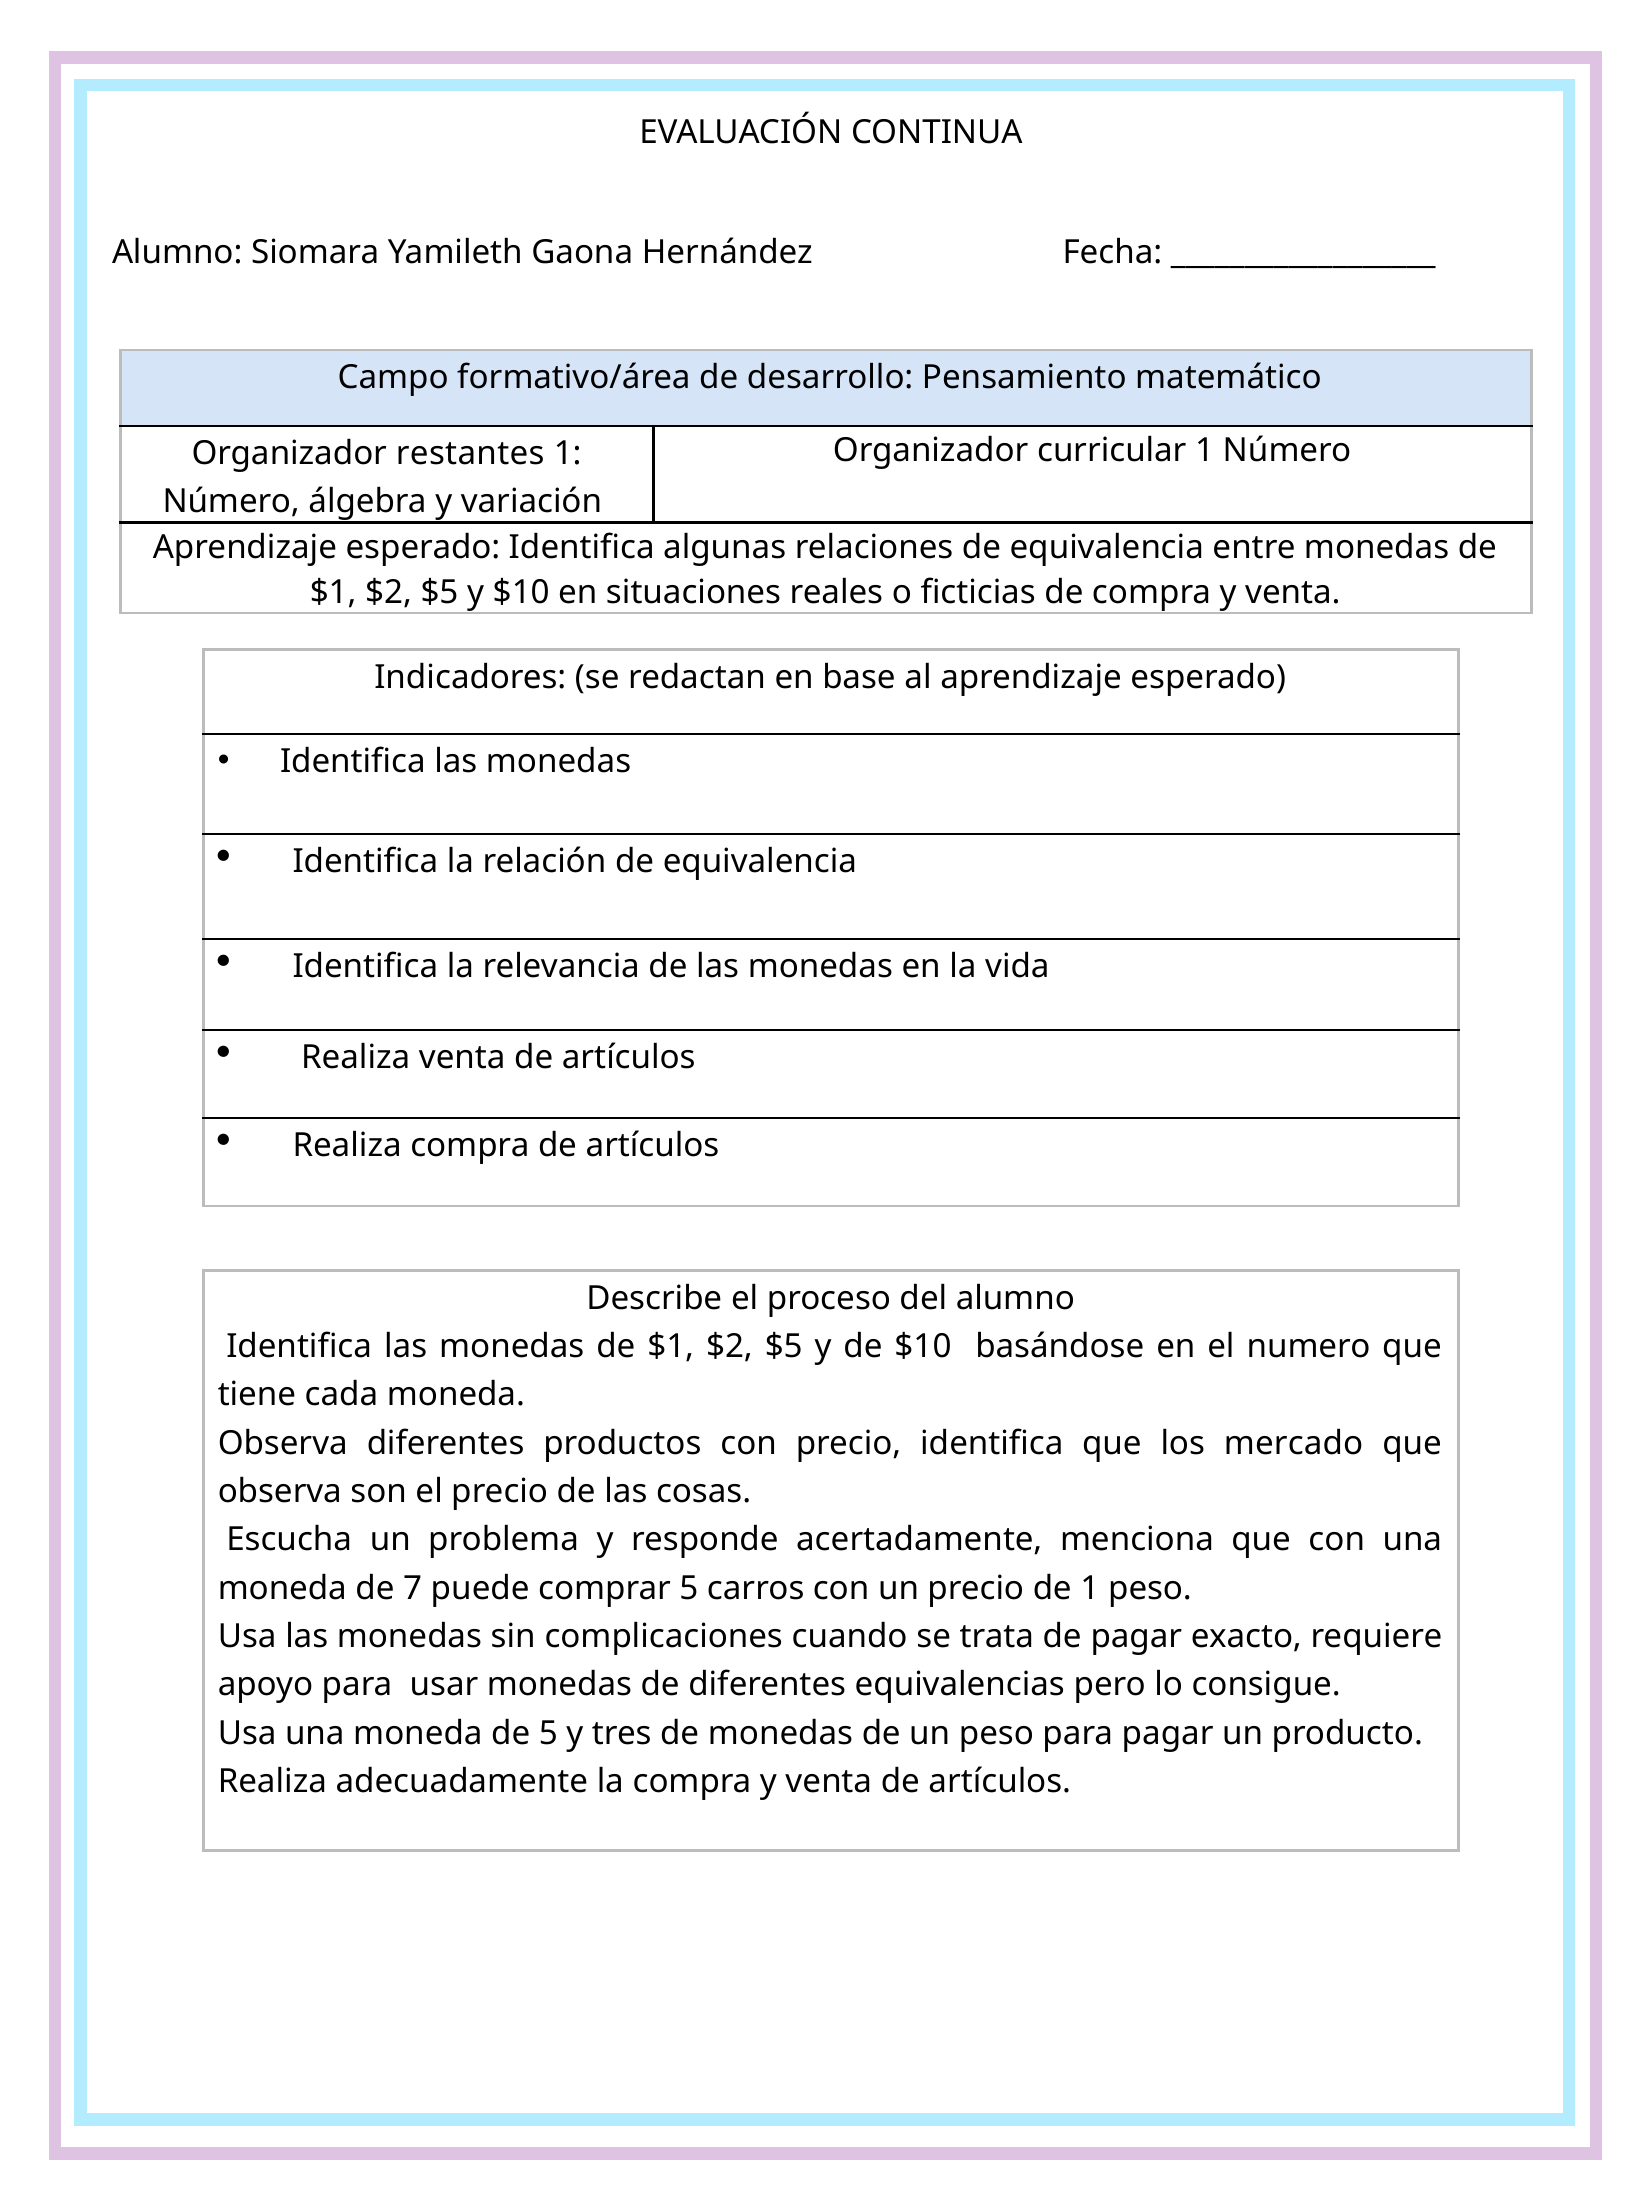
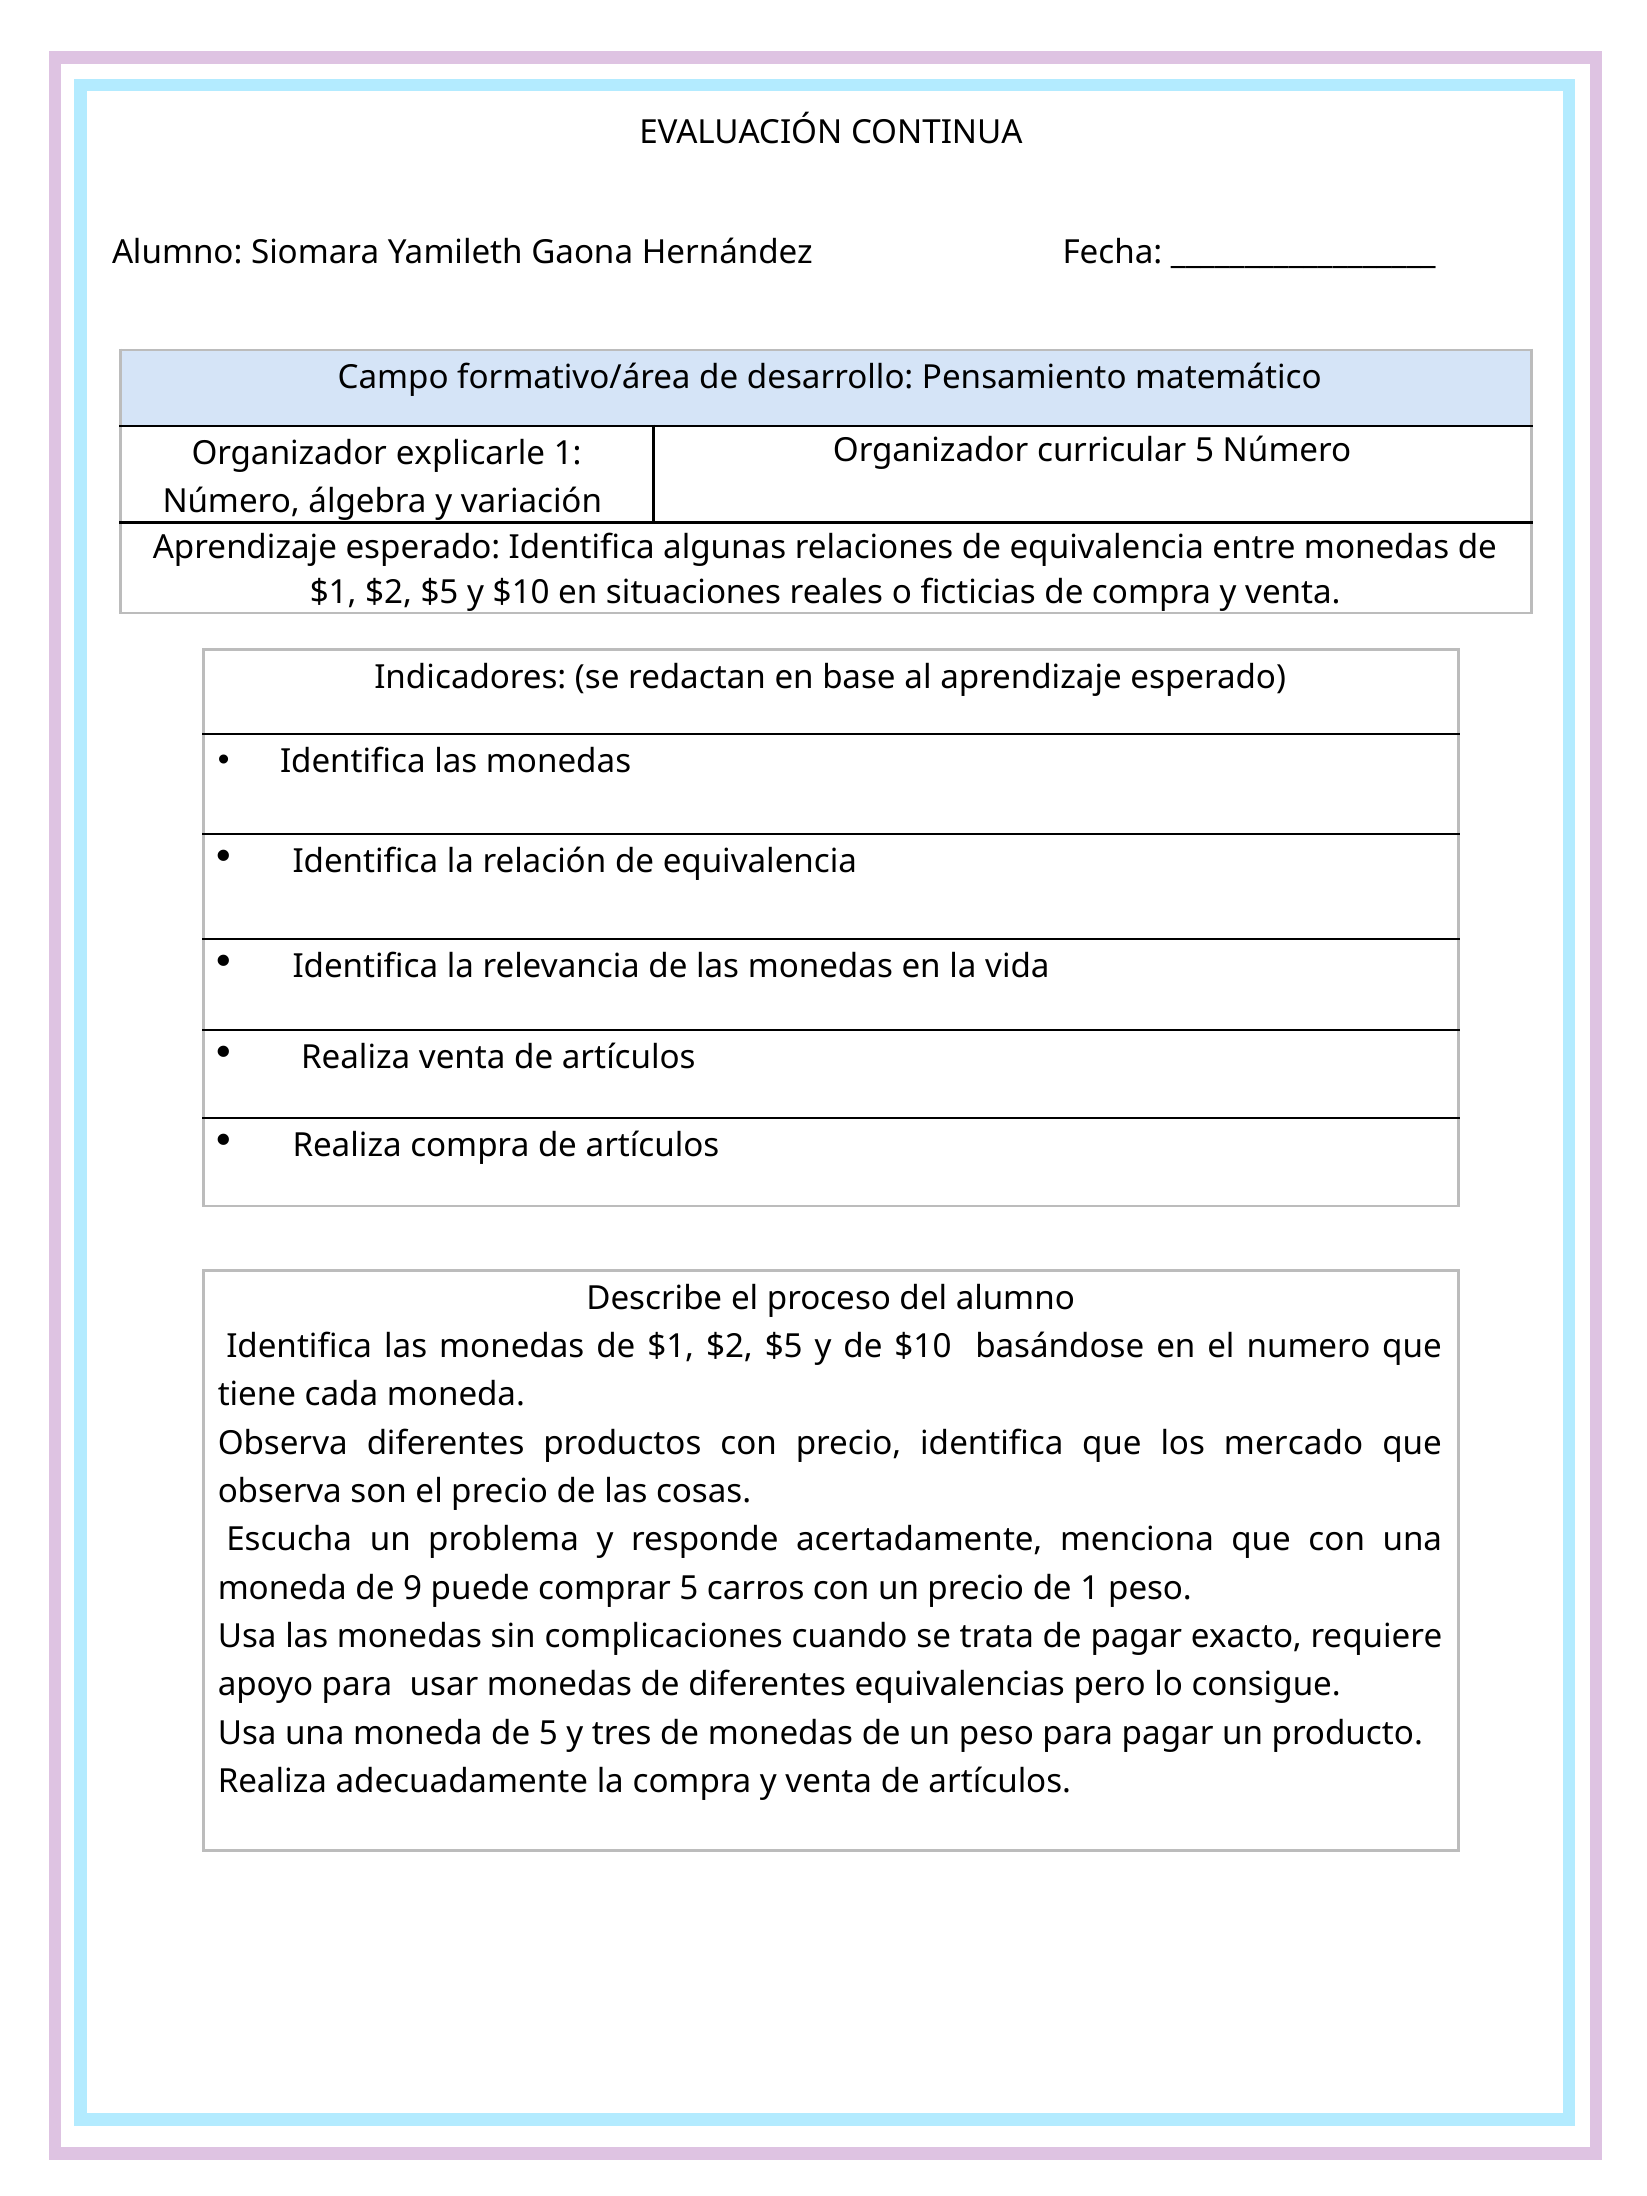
curricular 1: 1 -> 5 (1205, 450)
restantes: restantes -> explicarle (470, 454)
7: 7 -> 9 (413, 1588)
